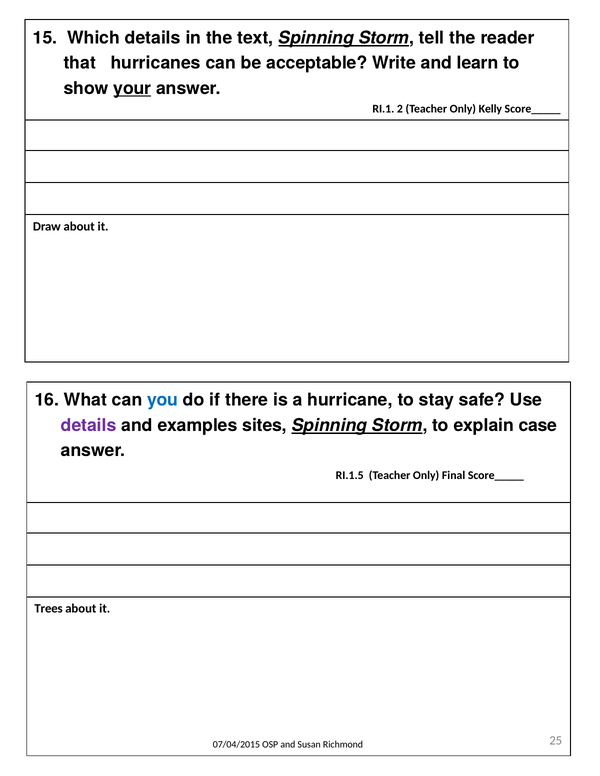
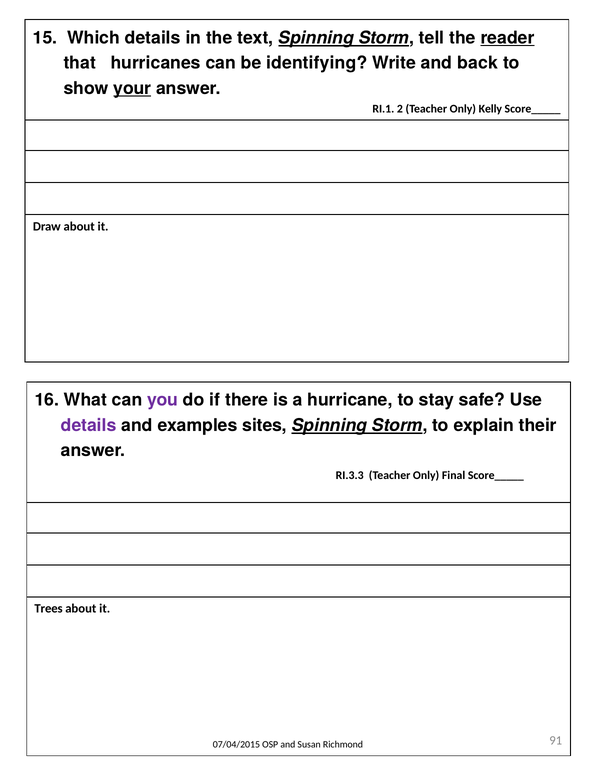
reader underline: none -> present (508, 38)
acceptable: acceptable -> identifying (317, 63)
learn: learn -> back (478, 63)
you colour: blue -> purple (163, 400)
case: case -> their (538, 425)
RI.1.5: RI.1.5 -> RI.3.3 (350, 476)
25: 25 -> 91 (556, 741)
